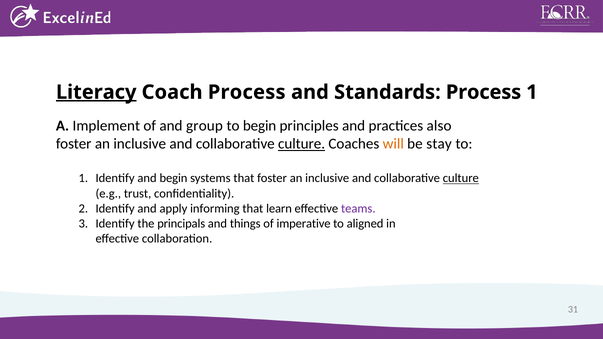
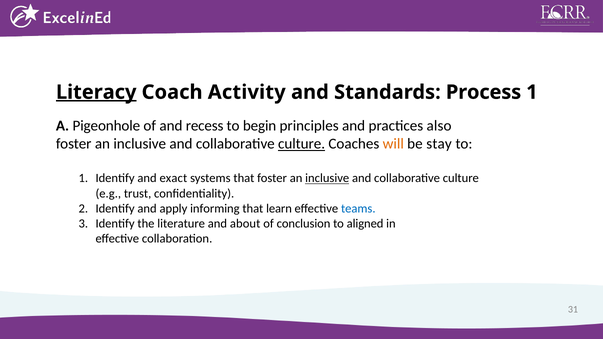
Coach Process: Process -> Activity (247, 92)
Implement: Implement -> Pigeonhole (106, 126)
group: group -> recess (205, 126)
and begin: begin -> exact (173, 178)
inclusive underline: none -> present (327, 178)
culture underline: present -> none (461, 178)
teams colour: purple -> blue (358, 209)
principals: principals -> literature (181, 224)
things: things -> about (245, 224)
imperative: imperative -> conclusion (304, 224)
